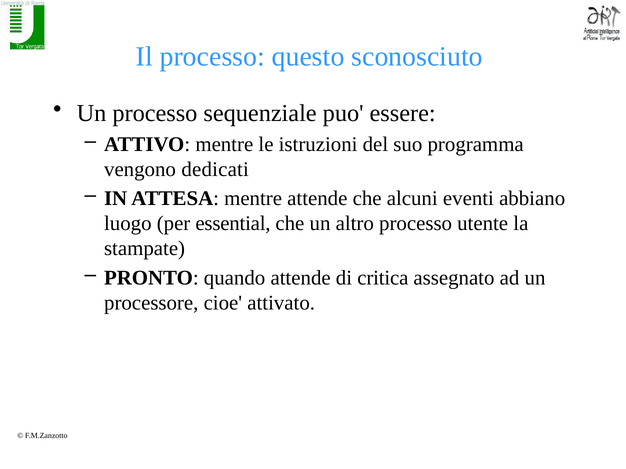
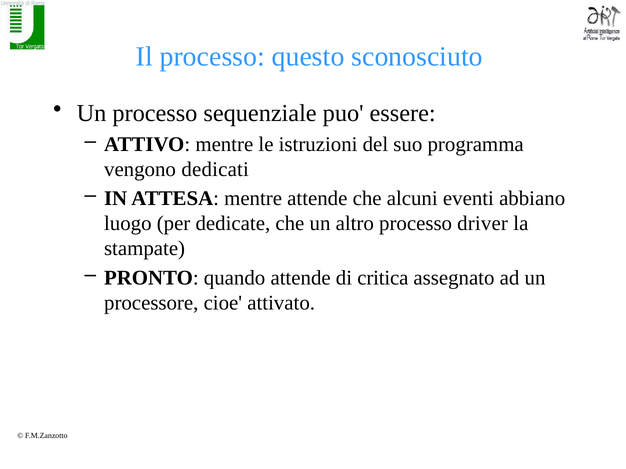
essential: essential -> dedicate (233, 224)
utente: utente -> driver (483, 224)
